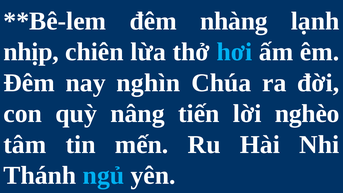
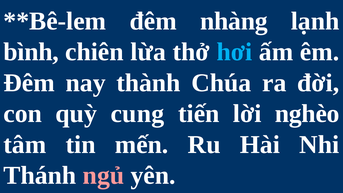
nhịp: nhịp -> bình (31, 52)
nghìn: nghìn -> thành (148, 83)
nâng: nâng -> cung (137, 114)
ngủ colour: light blue -> pink (103, 175)
